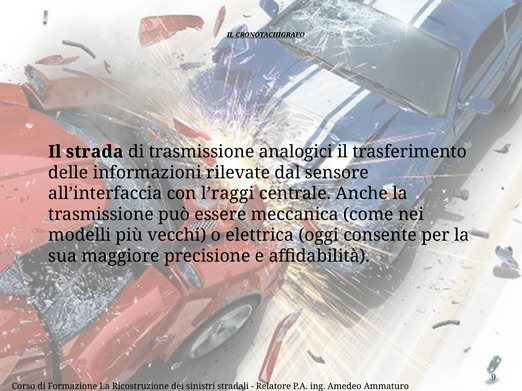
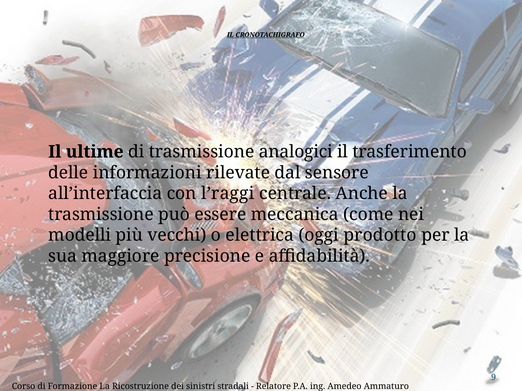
strada: strada -> ultime (95, 152)
consente: consente -> prodotto (380, 236)
